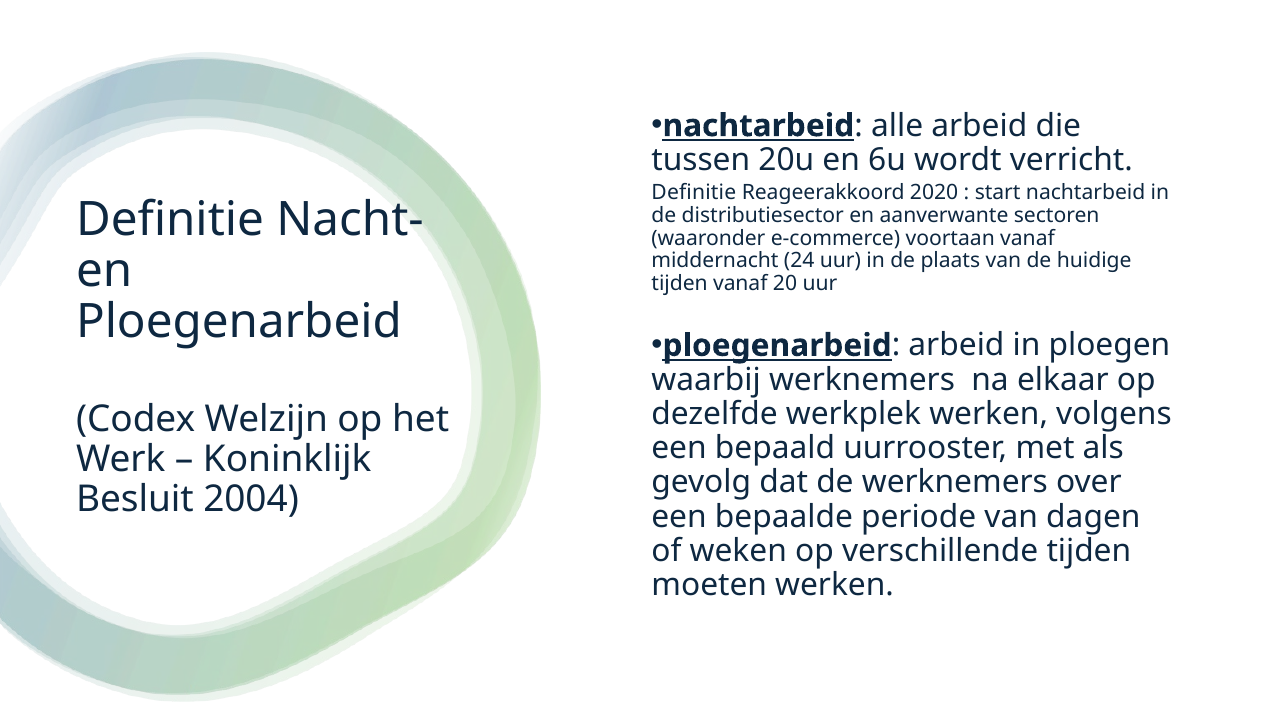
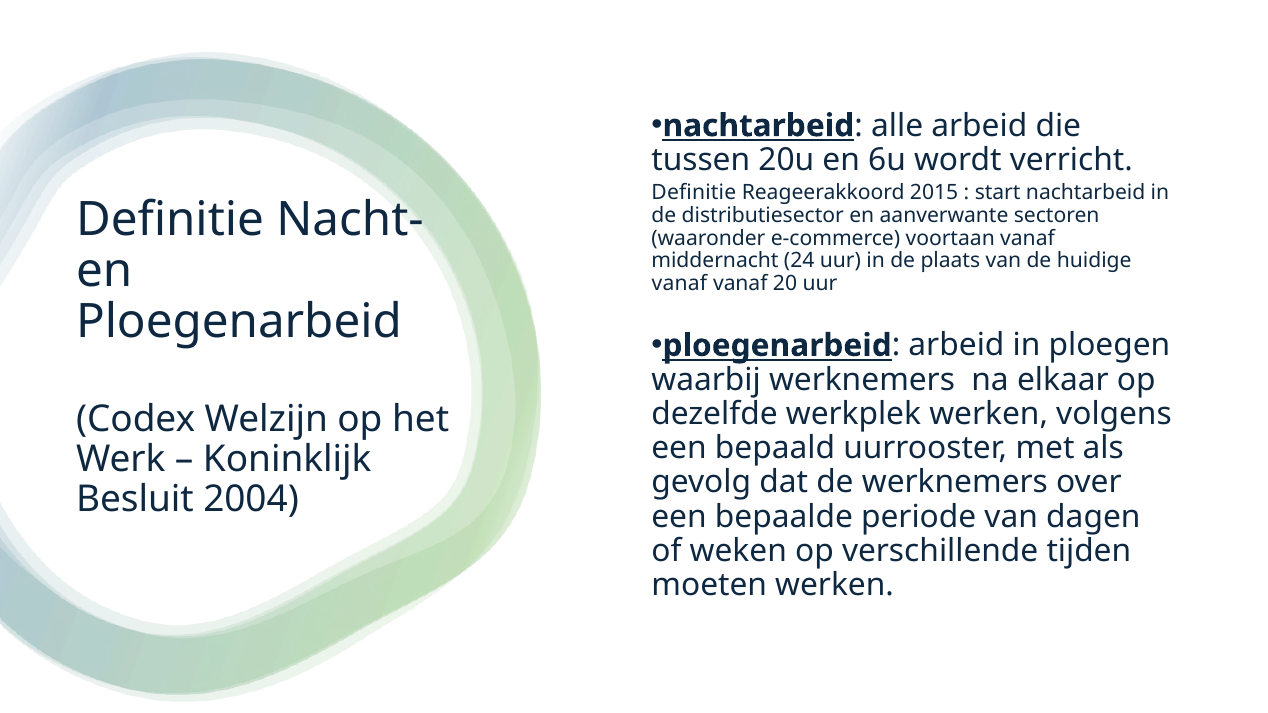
2020: 2020 -> 2015 (934, 193)
tijden: tijden -> vanaf (679, 284)
